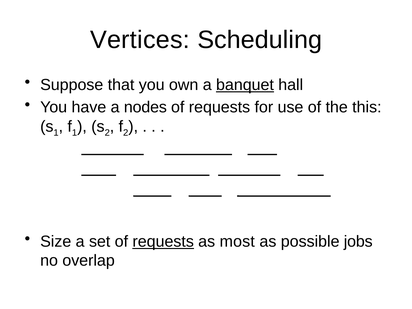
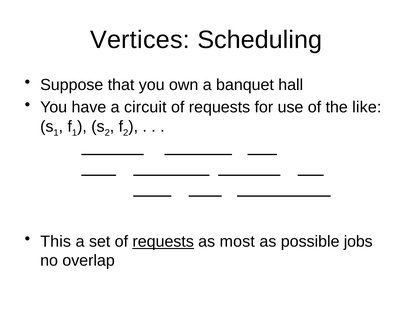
banquet underline: present -> none (245, 85)
nodes: nodes -> circuit (145, 107)
this: this -> like (367, 107)
Size: Size -> This (56, 241)
